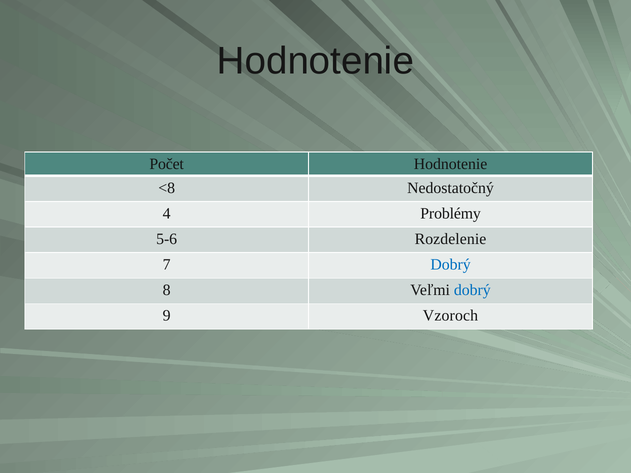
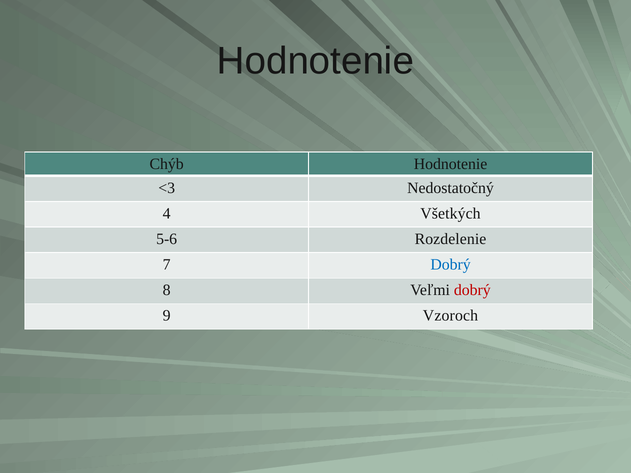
Počet: Počet -> Chýb (167, 164)
<8: <8 -> <3 (167, 188)
Problémy: Problémy -> Všetkých (450, 214)
dobrý colour: blue -> red (472, 290)
